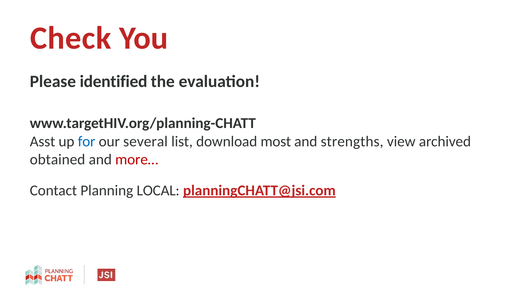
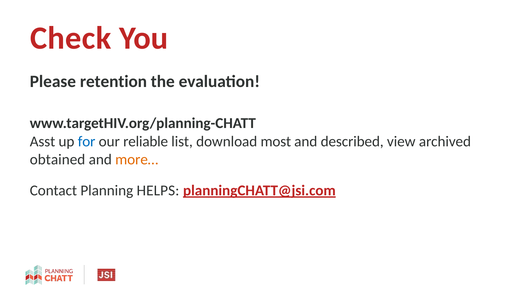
identified: identified -> retention (113, 81)
several: several -> reliable (146, 142)
strengths: strengths -> described (352, 142)
more… colour: red -> orange (137, 160)
LOCAL: LOCAL -> HELPS (158, 191)
